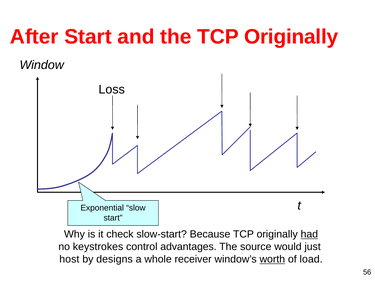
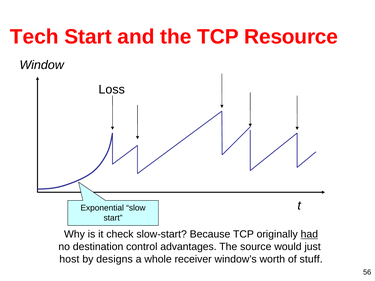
After: After -> Tech (34, 37)
the TCP Originally: Originally -> Resource (291, 37)
keystrokes: keystrokes -> destination (98, 247)
worth underline: present -> none (272, 259)
load: load -> stuff (311, 259)
